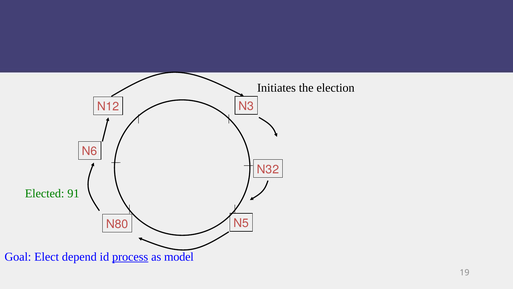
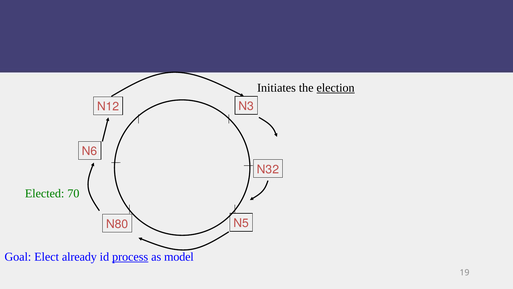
election underline: none -> present (336, 88)
91: 91 -> 70 (73, 193)
depend: depend -> already (79, 257)
